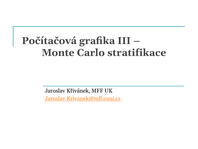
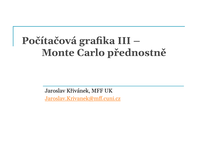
stratifikace: stratifikace -> přednostně (137, 53)
